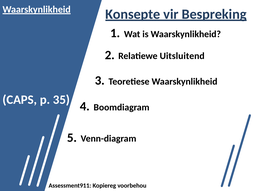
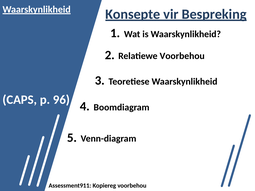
Relatiewe Uitsluitend: Uitsluitend -> Voorbehou (182, 56)
35: 35 -> 96 (61, 100)
